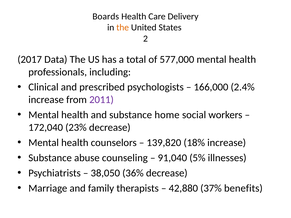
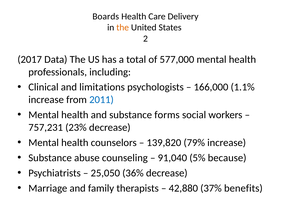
prescribed: prescribed -> limitations (102, 87)
2.4%: 2.4% -> 1.1% (243, 87)
2011 colour: purple -> blue (101, 100)
home: home -> forms (167, 115)
172,040: 172,040 -> 757,231 (46, 128)
18%: 18% -> 79% (194, 143)
illnesses: illnesses -> because (227, 158)
38,050: 38,050 -> 25,050 (105, 173)
